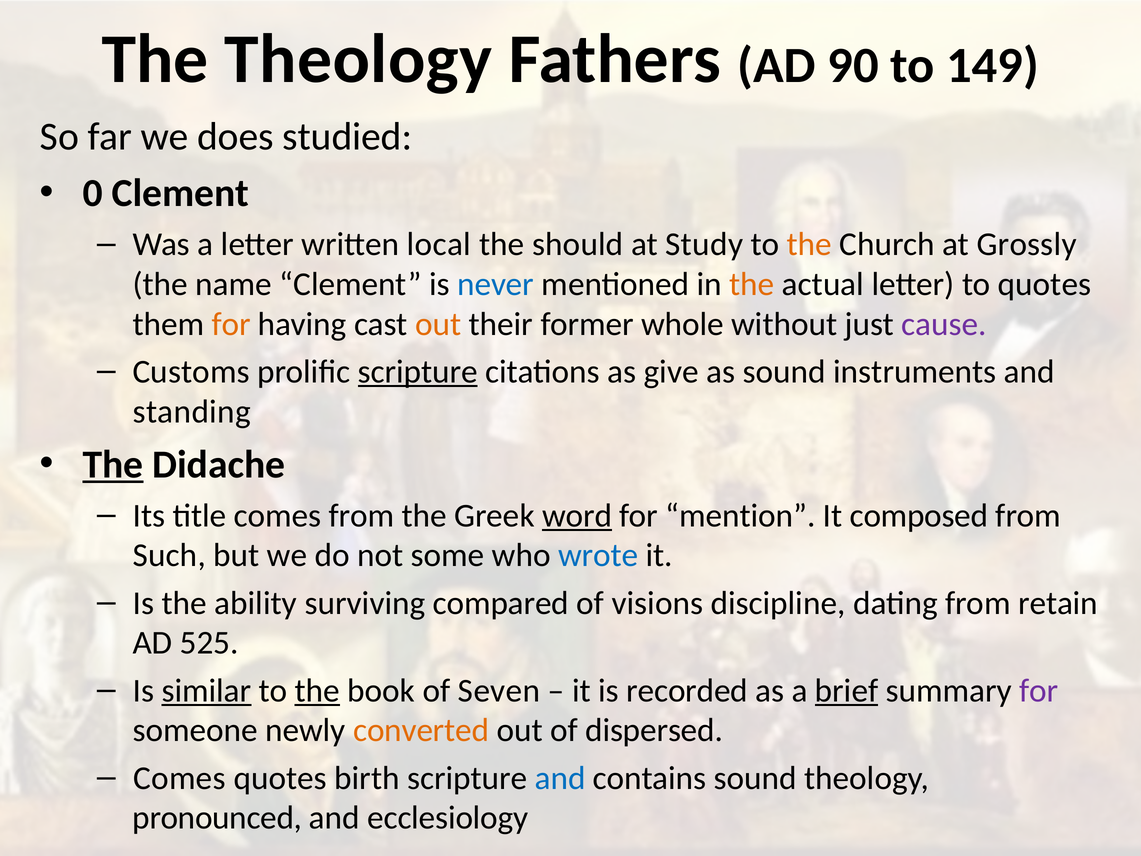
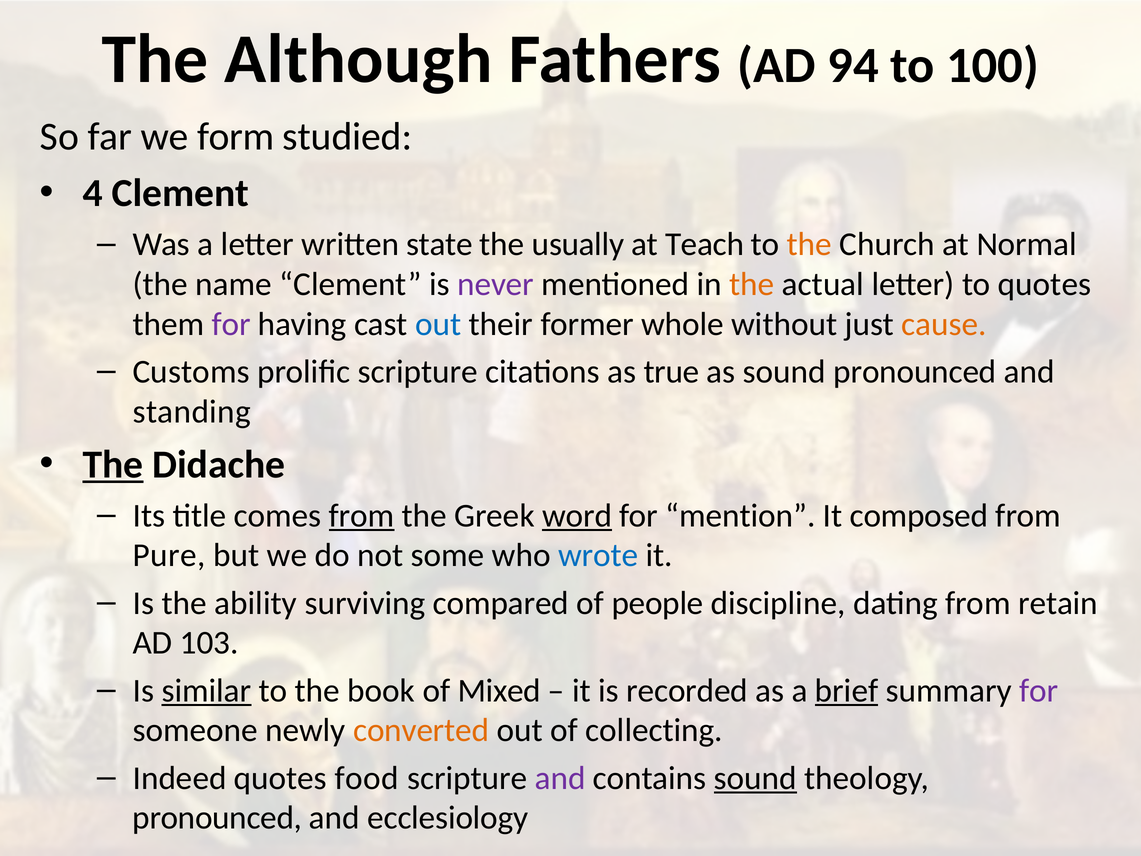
The Theology: Theology -> Although (358, 59)
90: 90 -> 94 (853, 65)
149: 149 -> 100 (992, 65)
does: does -> form (236, 137)
0: 0 -> 4 (93, 193)
local: local -> state (439, 244)
should: should -> usually (578, 244)
Study: Study -> Teach (705, 244)
Grossly: Grossly -> Normal (1027, 244)
never colour: blue -> purple (496, 284)
for colour: orange -> purple (231, 324)
out colour: orange -> blue (438, 324)
cause colour: purple -> orange (944, 324)
scripture underline: present -> none (418, 372)
give: give -> true (671, 372)
sound instruments: instruments -> pronounced (915, 372)
from underline: none -> present (362, 515)
Such: Such -> Pure (169, 555)
visions: visions -> people (658, 603)
525: 525 -> 103 (209, 643)
the underline: present -> none (317, 690)
Seven: Seven -> Mixed (499, 690)
dispersed: dispersed -> collecting (654, 730)
Comes: Comes -> Indeed (180, 778)
birth: birth -> food (367, 778)
and colour: blue -> purple (560, 778)
sound underline: none -> present (755, 778)
